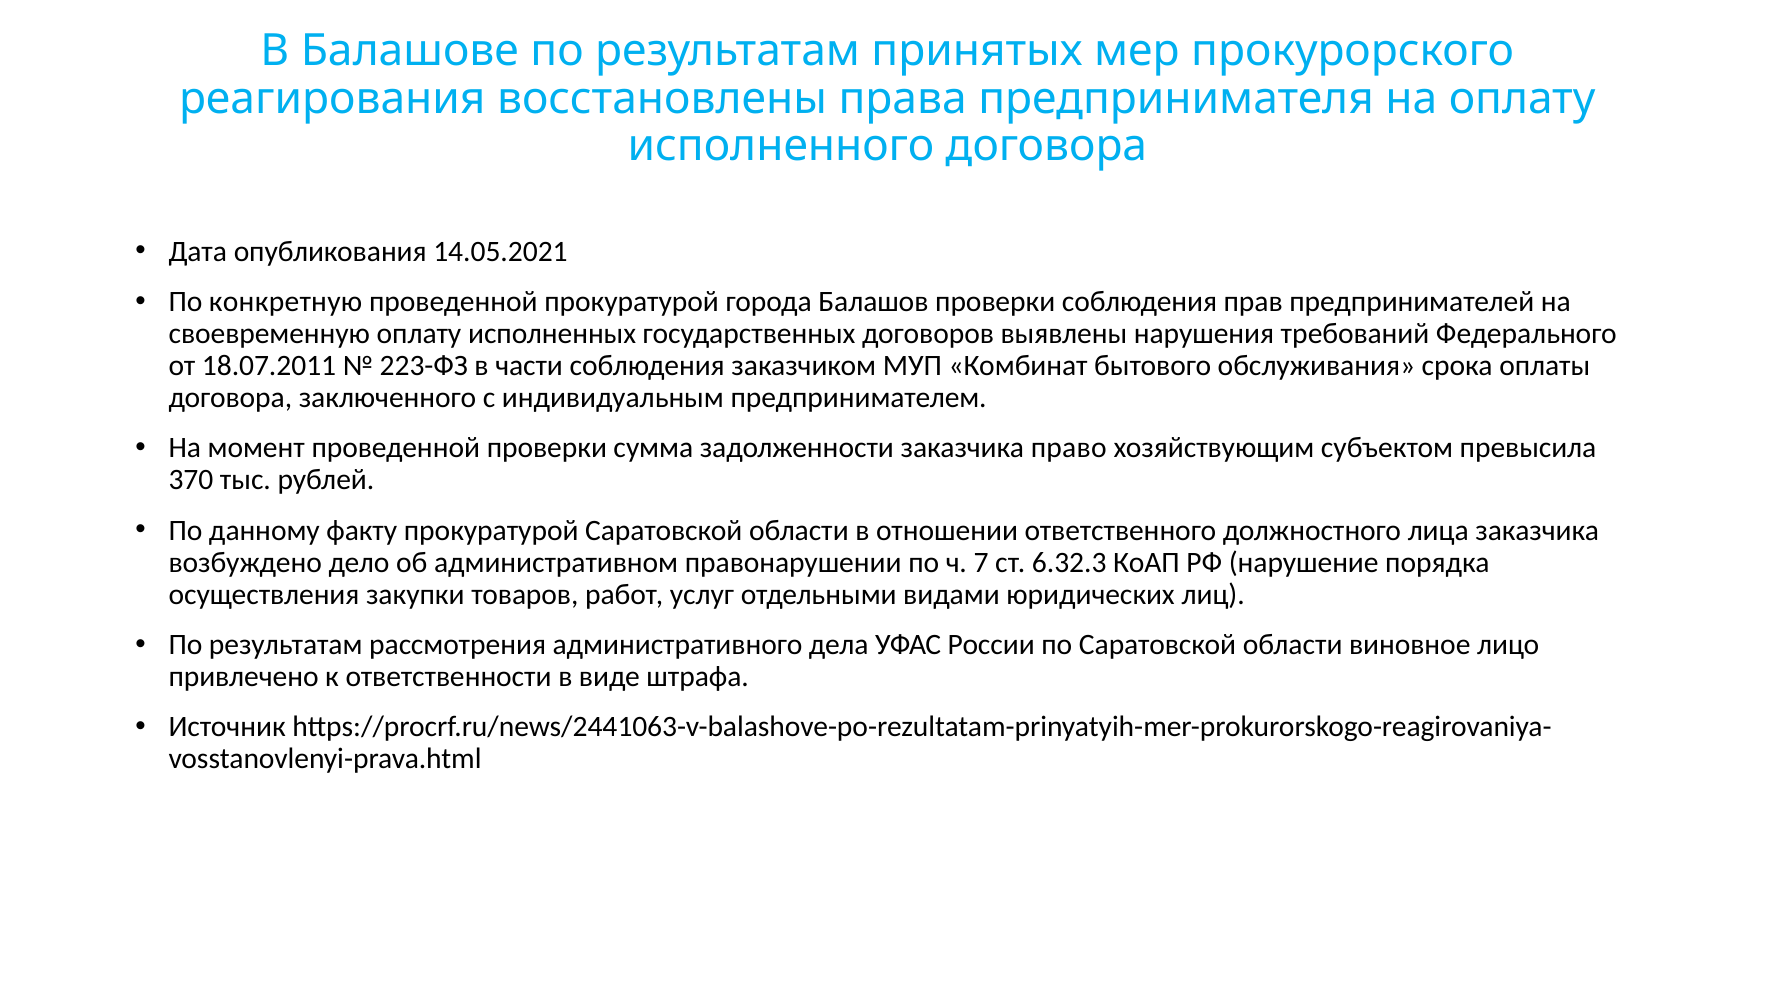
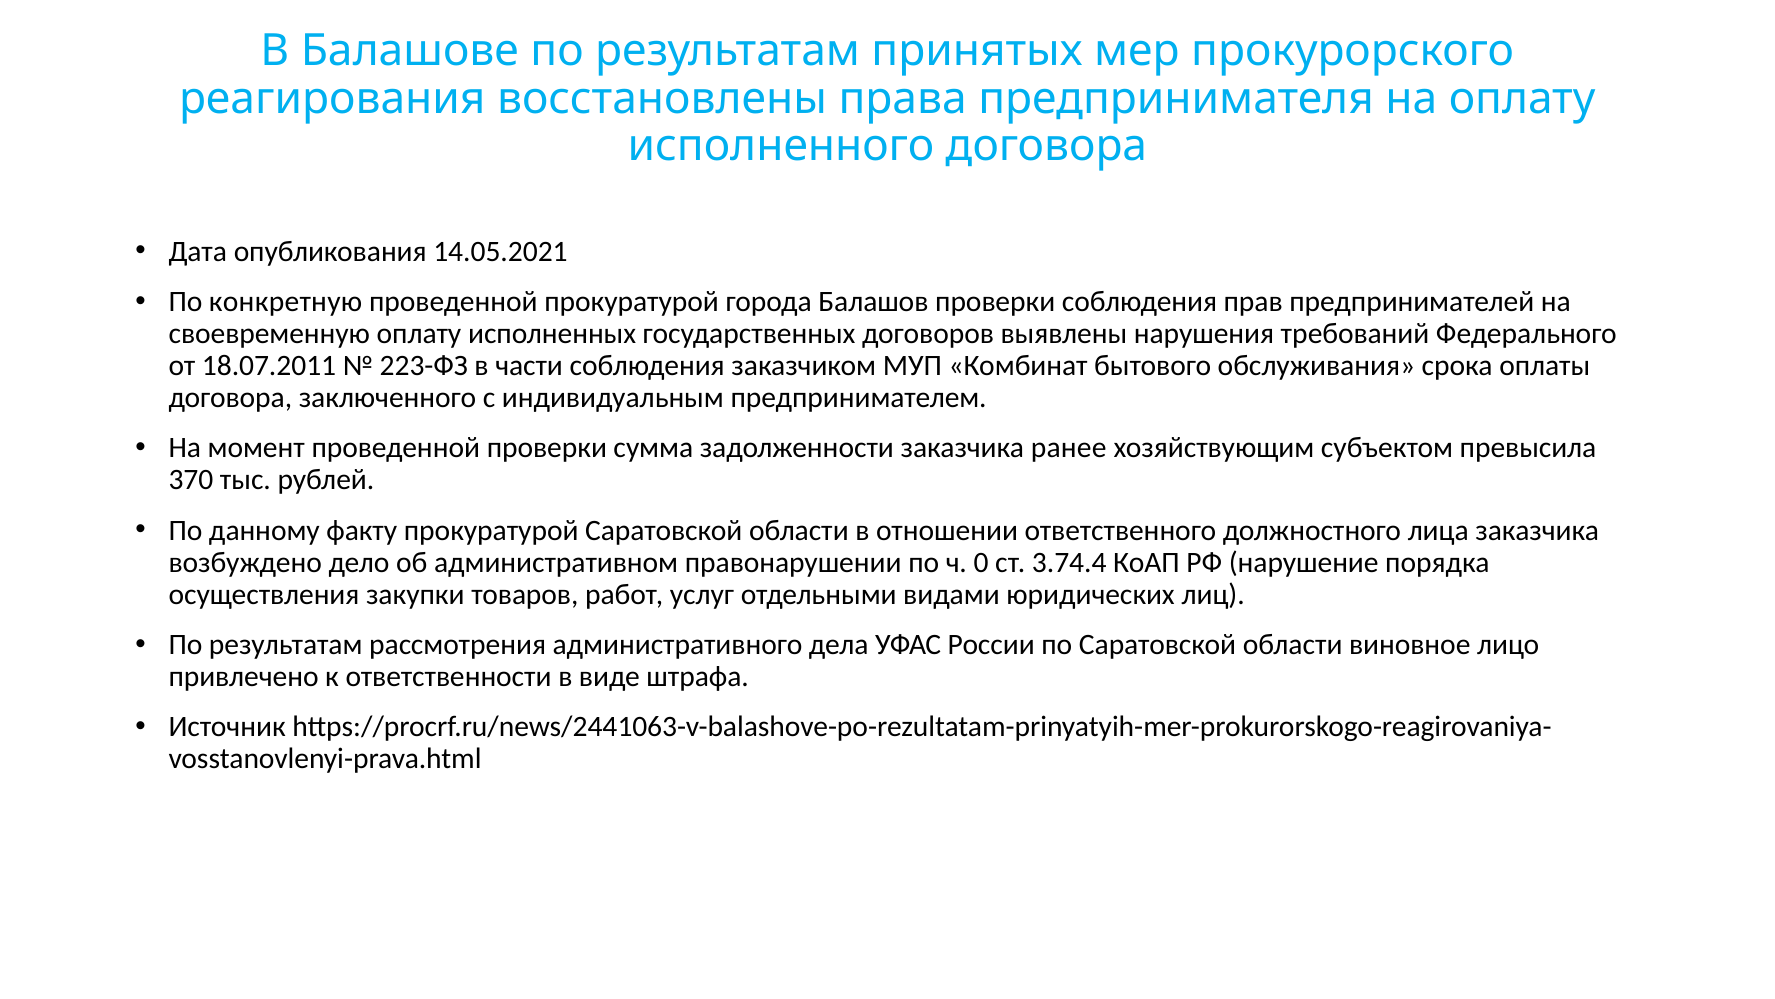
право: право -> ранее (1069, 448)
7: 7 -> 0 (981, 562)
6.32.3: 6.32.3 -> 3.74.4 (1069, 562)
